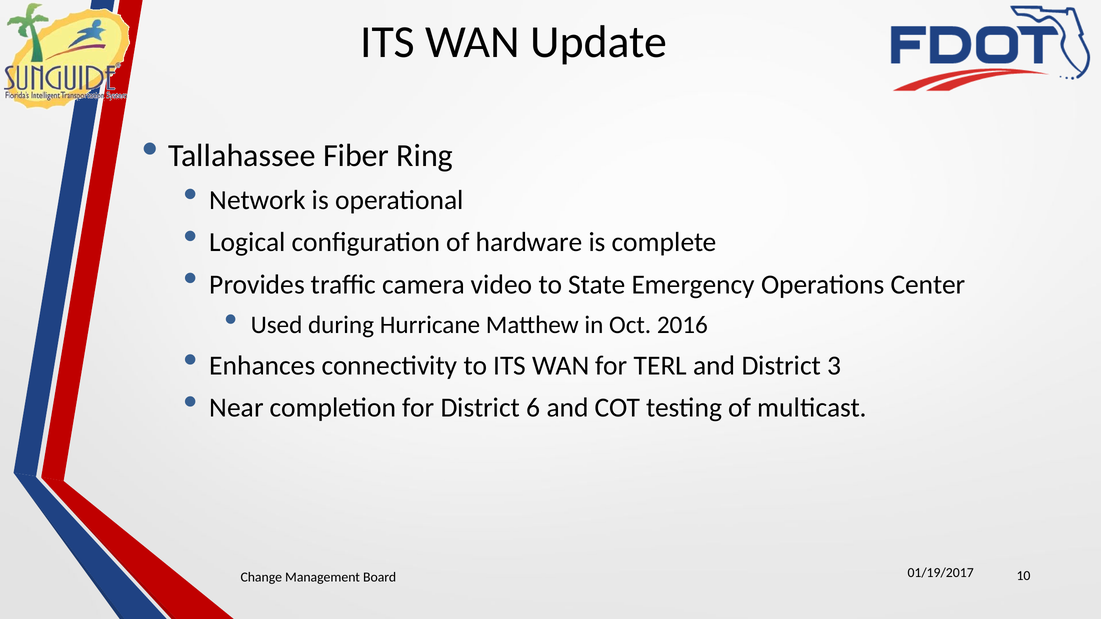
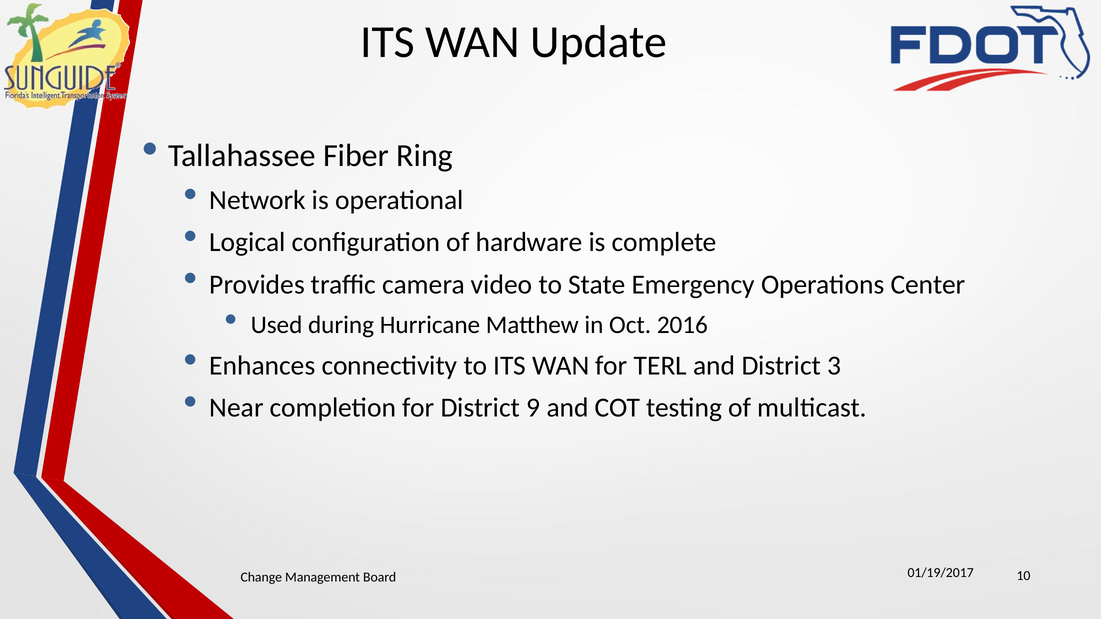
6: 6 -> 9 (533, 408)
